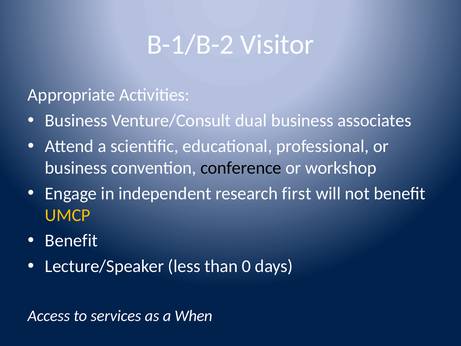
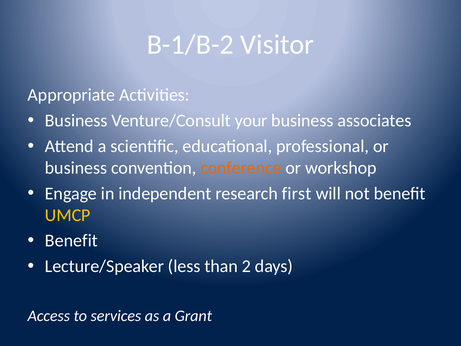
dual: dual -> your (251, 121)
conference colour: black -> orange (241, 168)
0: 0 -> 2 (246, 266)
When: When -> Grant (193, 316)
